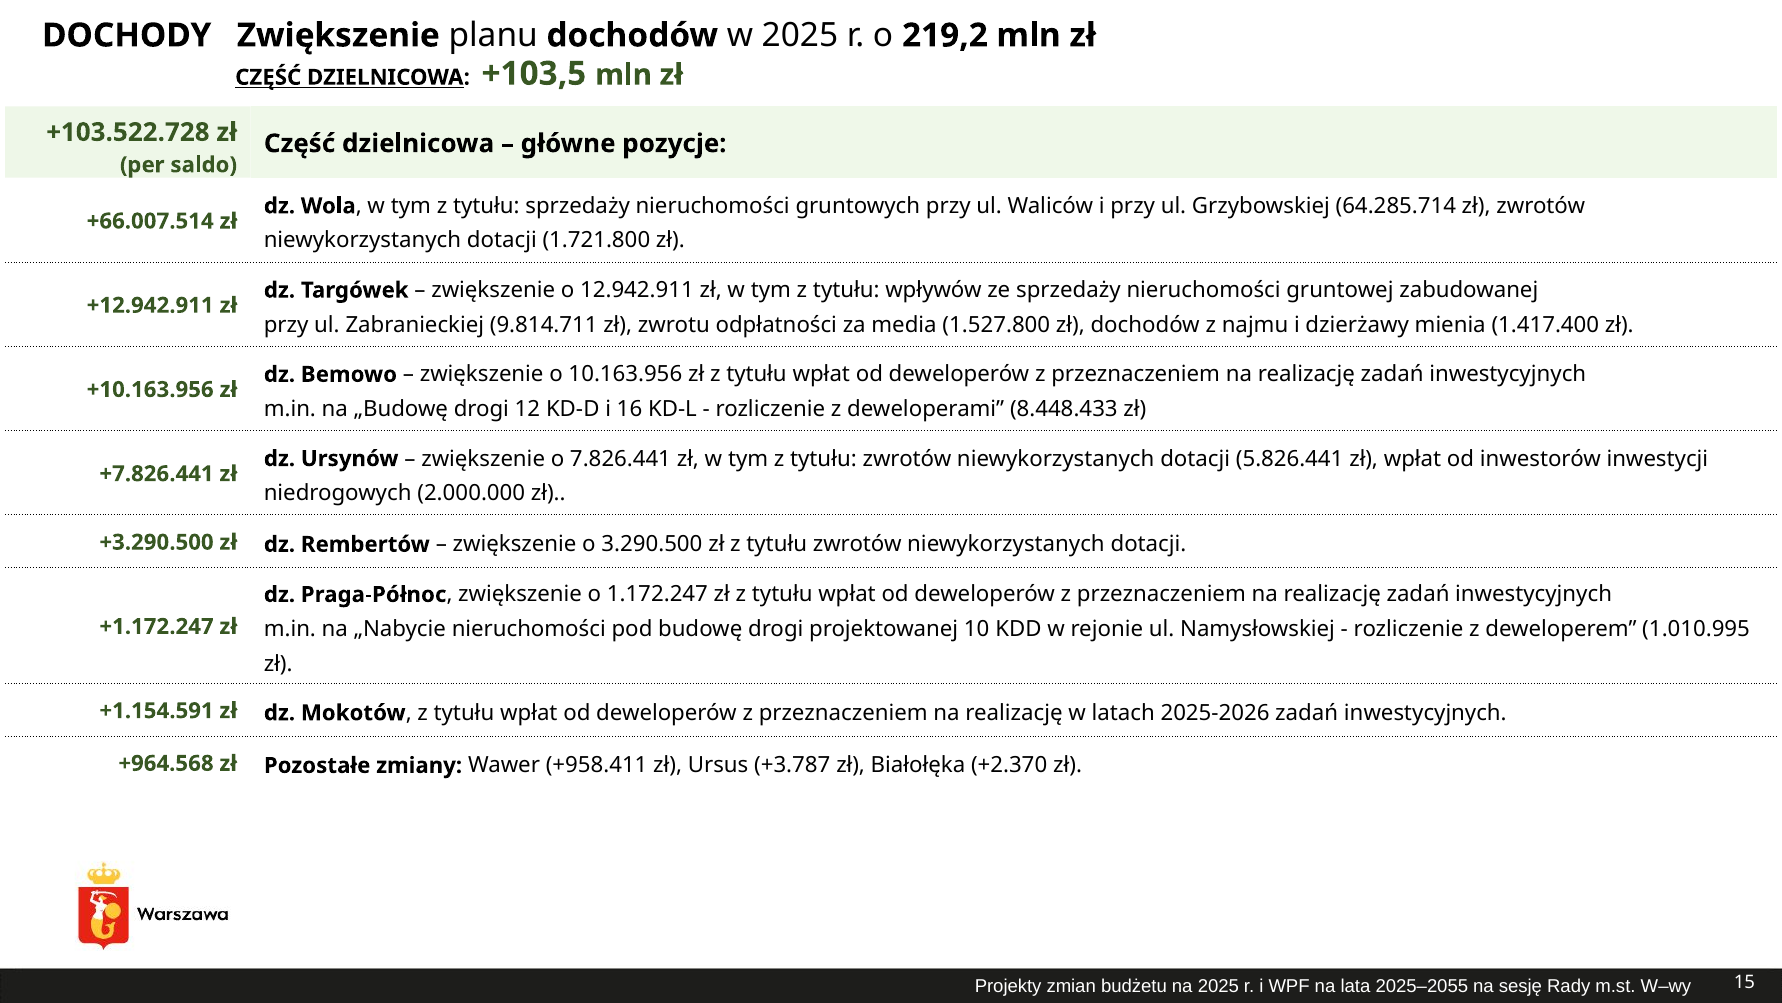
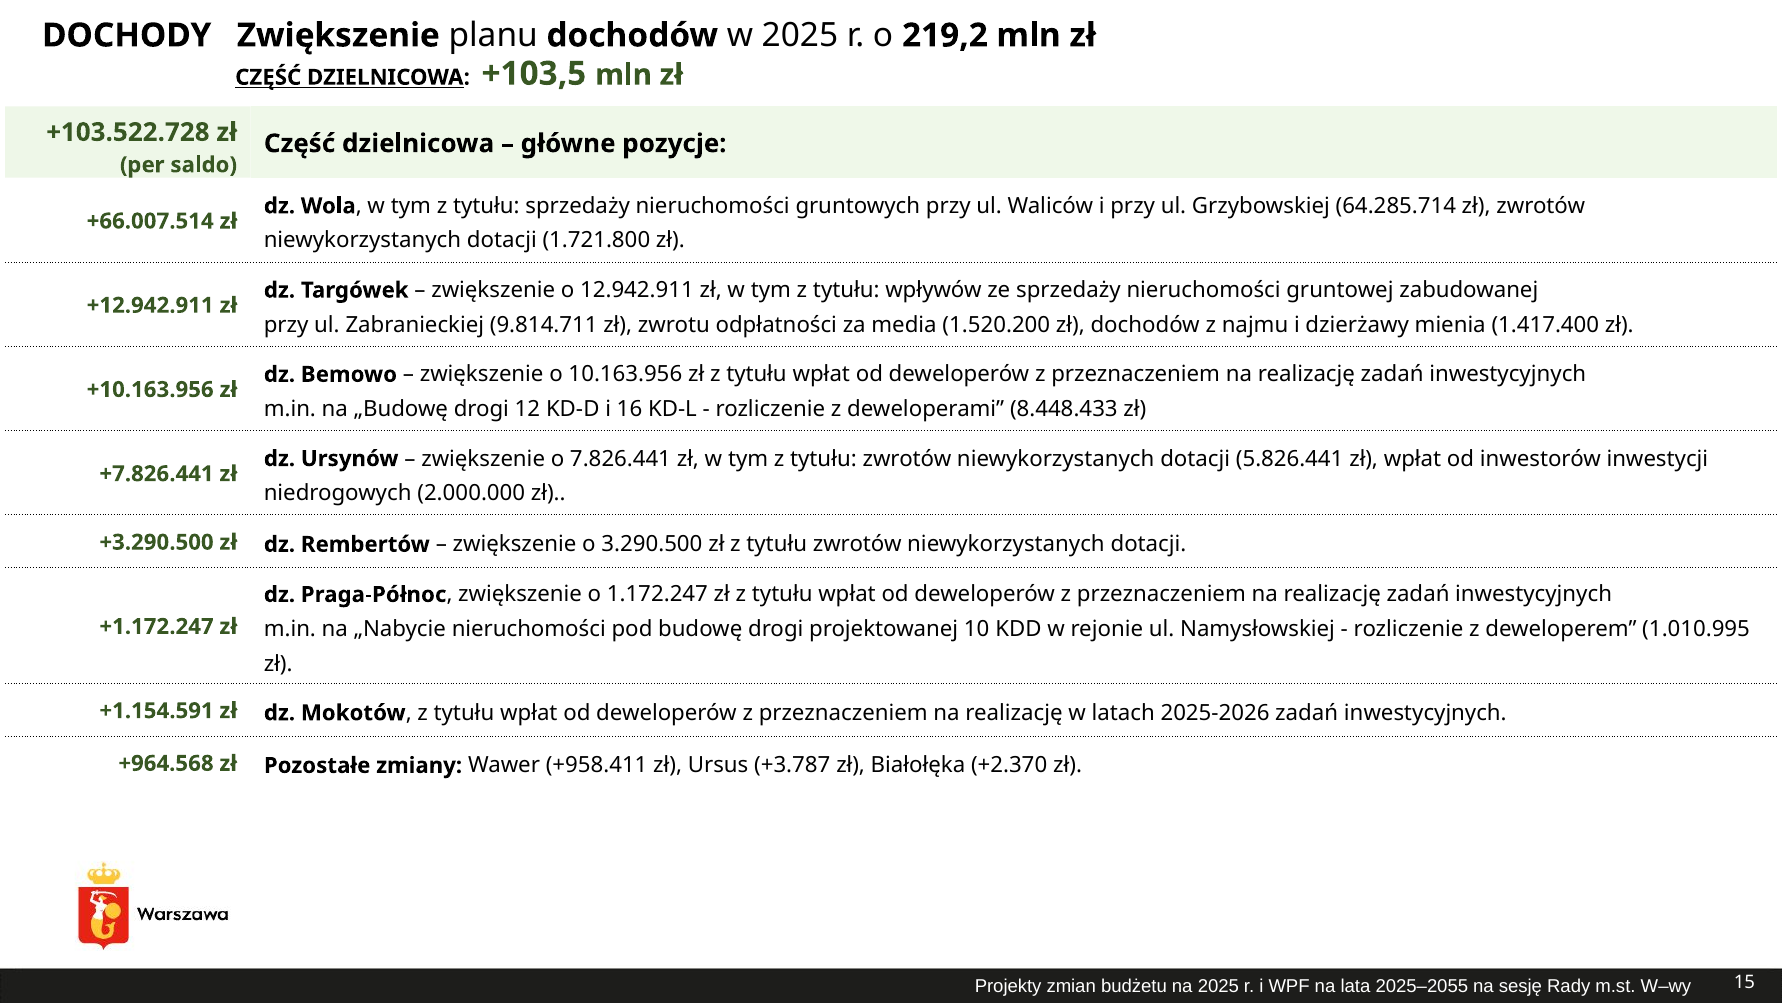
1.527.800: 1.527.800 -> 1.520.200 (996, 325)
